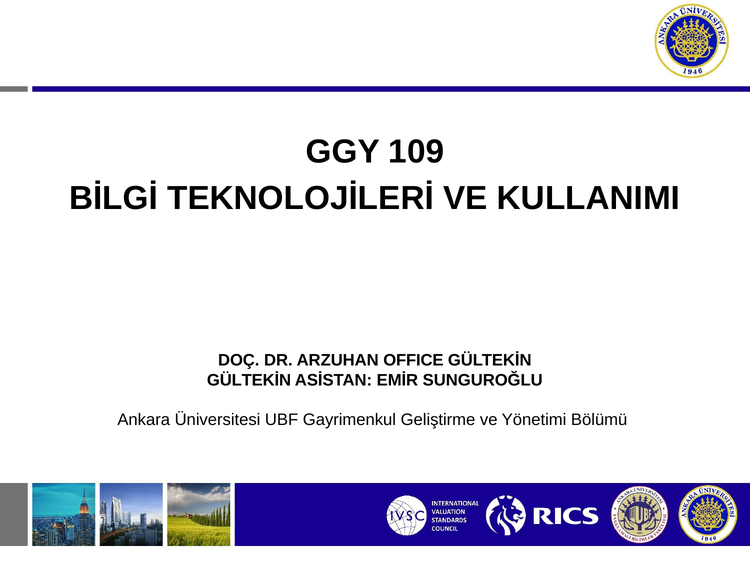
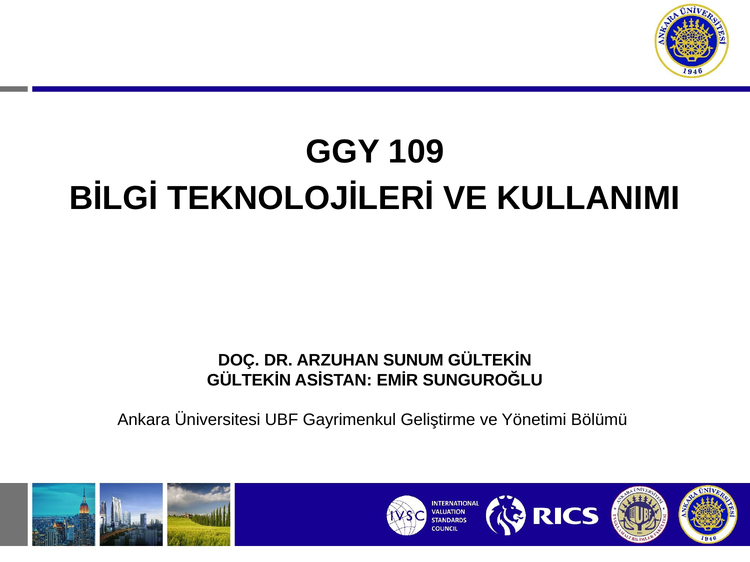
OFFICE: OFFICE -> SUNUM (413, 360)
